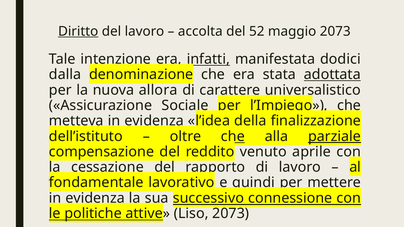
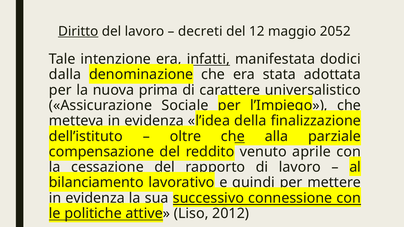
accolta: accolta -> decreti (200, 31)
52: 52 -> 12 (257, 31)
maggio 2073: 2073 -> 2052 (335, 31)
adottata underline: present -> none (332, 75)
allora: allora -> prima (158, 90)
parziale underline: present -> none (335, 136)
fondamentale: fondamentale -> bilanciamento (96, 183)
Liso 2073: 2073 -> 2012 (231, 214)
